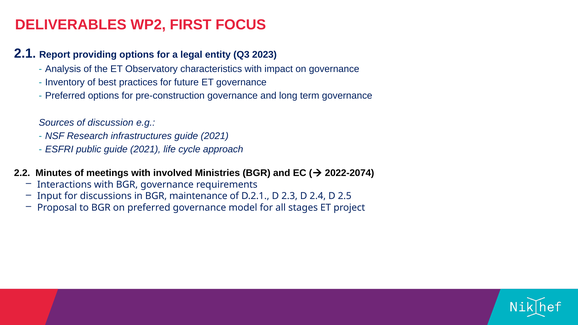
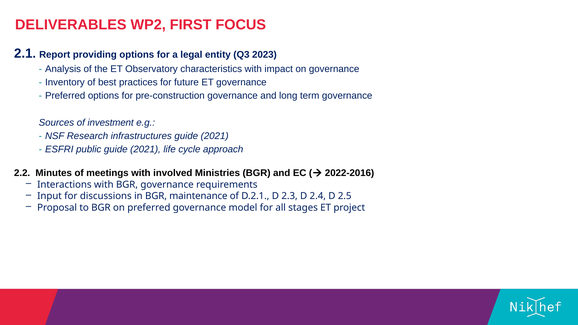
discussion: discussion -> investment (111, 123)
2022-2074: 2022-2074 -> 2022-2016 (350, 173)
